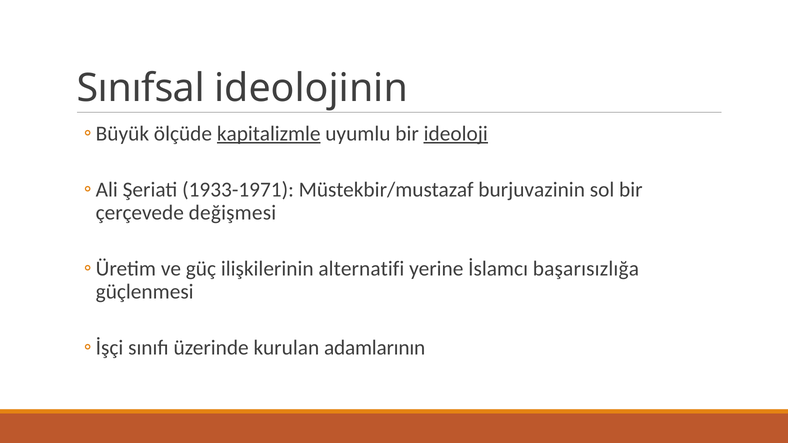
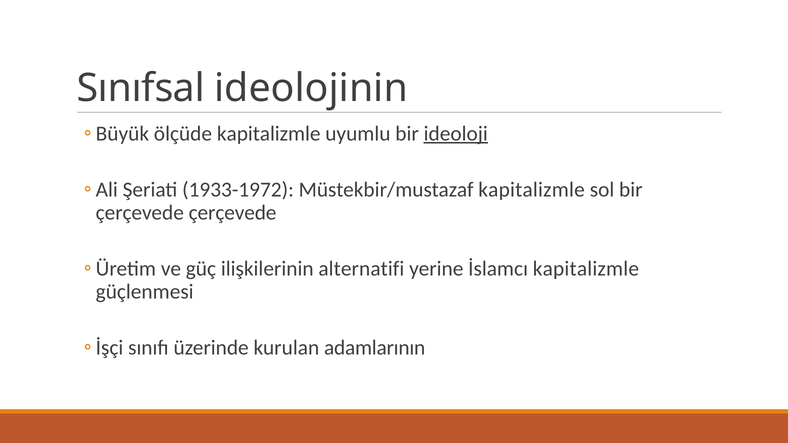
kapitalizmle underline: present -> none (269, 134)
1933-1971: 1933-1971 -> 1933-1972 (238, 190)
Müstekbir/mustazaf burjuvazinin: burjuvazinin -> kapitalizmle (532, 190)
çerçevede değişmesi: değişmesi -> çerçevede (233, 213)
İslamcı başarısızlığa: başarısızlığa -> kapitalizmle (586, 269)
